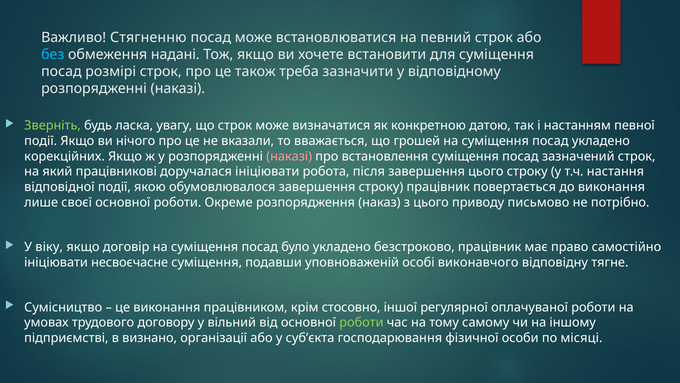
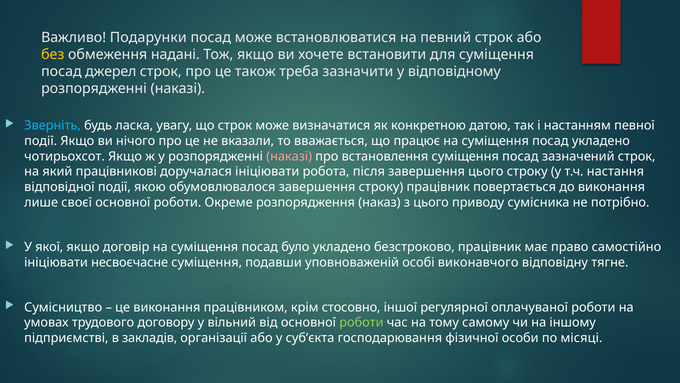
Стягненню: Стягненню -> Подарунки (148, 37)
без colour: light blue -> yellow (53, 54)
розмірі: розмірі -> джерел (111, 71)
Зверніть colour: light green -> light blue (53, 126)
грошей: грошей -> працює (417, 141)
корекційних: корекційних -> чотирьохсот (65, 156)
письмово: письмово -> сумісника (539, 202)
віку: віку -> якої (49, 247)
визнано: визнано -> закладів (150, 338)
